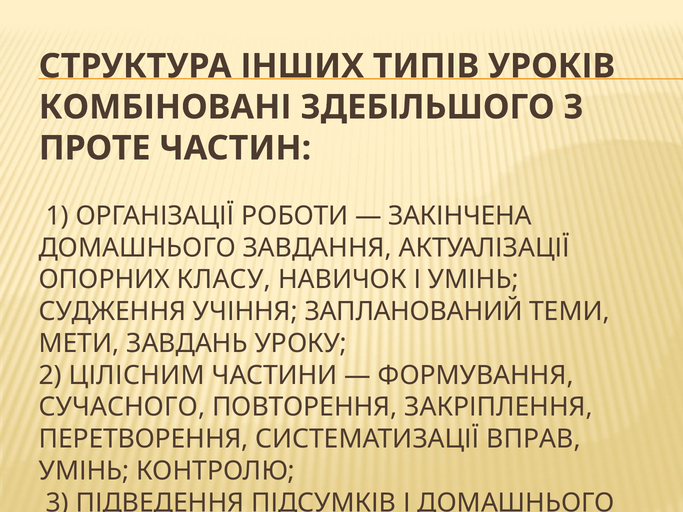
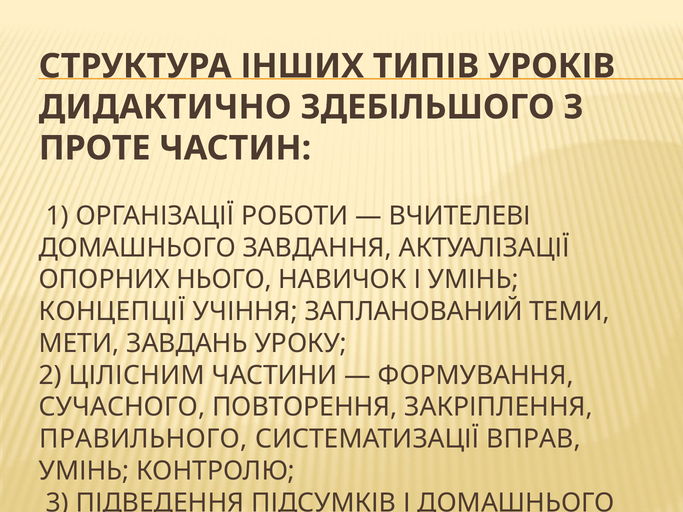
КОМБІНОВАНІ: КОМБІНОВАНІ -> ДИДАКТИЧНО (165, 107)
ЗАКІНЧЕНА: ЗАКІНЧЕНА -> ВЧИТЕЛЕВІ (460, 216)
КЛАСУ: КЛАСУ -> НЬОГО (224, 280)
СУДЖЕННЯ: СУДЖЕННЯ -> КОНЦЕПЦІЇ (112, 312)
ПЕРЕТВОРЕННЯ: ПЕРЕТВОРЕННЯ -> ПРАВИЛЬНОГО (143, 439)
